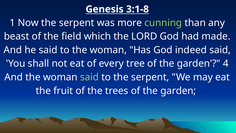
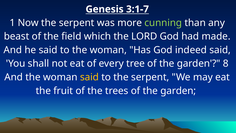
3:1-8: 3:1-8 -> 3:1-7 (137, 9)
4: 4 -> 8 (226, 63)
said colour: light green -> yellow (89, 77)
